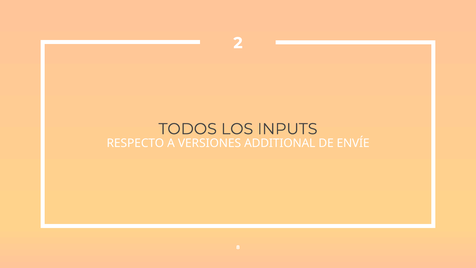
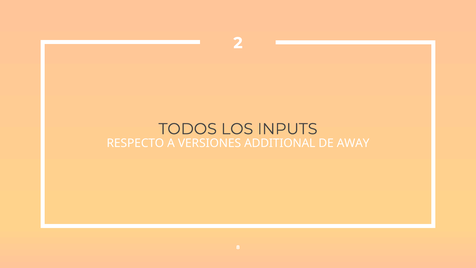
ENVÍE: ENVÍE -> AWAY (353, 143)
